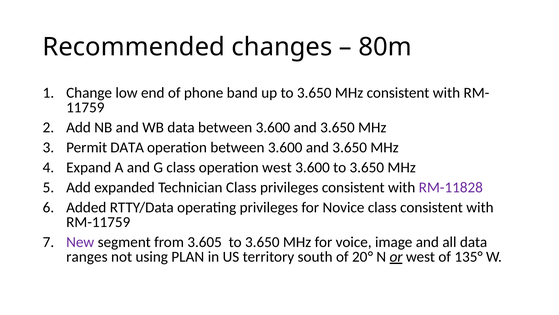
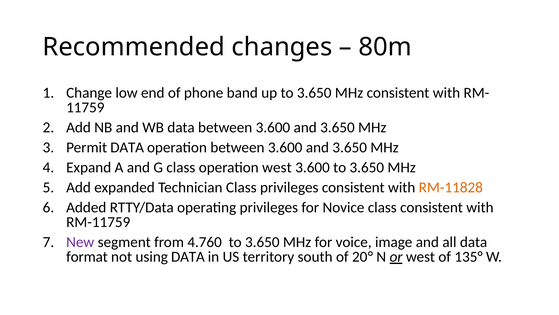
RM-11828 colour: purple -> orange (451, 187)
3.605: 3.605 -> 4.760 (205, 242)
ranges: ranges -> format (87, 256)
using PLAN: PLAN -> DATA (188, 256)
